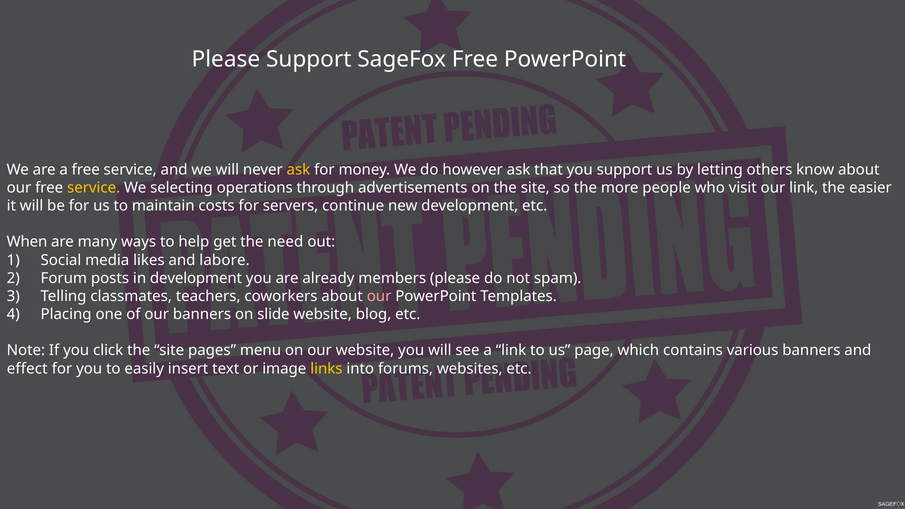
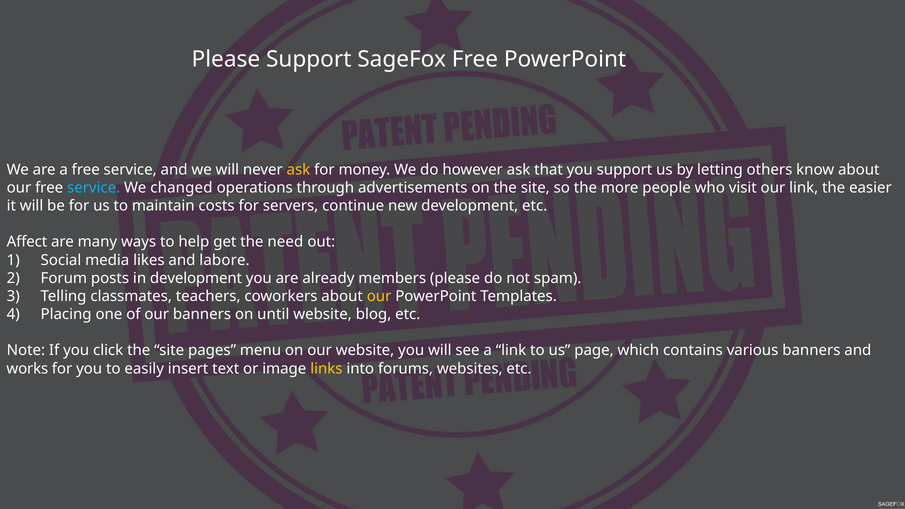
service colour: yellow -> light blue (94, 188)
selecting: selecting -> changed (181, 188)
When: When -> Affect (27, 242)
our colour: pink -> yellow (379, 296)
slide: slide -> until (273, 314)
effect: effect -> works (27, 369)
